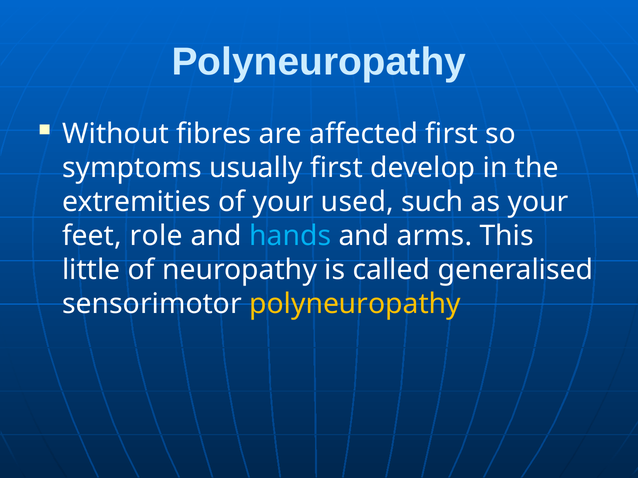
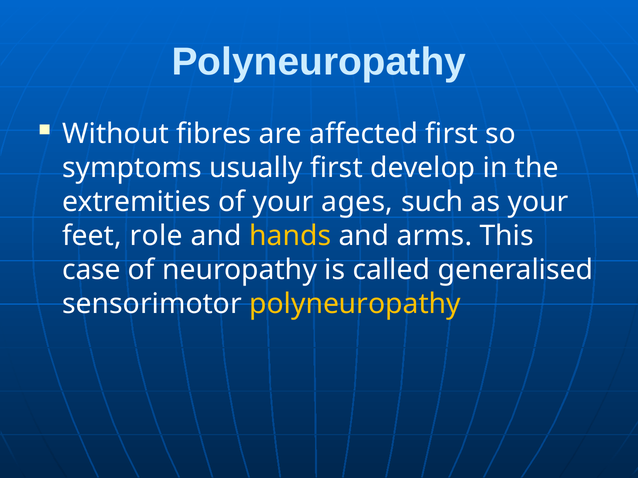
used: used -> ages (357, 202)
hands colour: light blue -> yellow (290, 236)
little: little -> case (91, 270)
